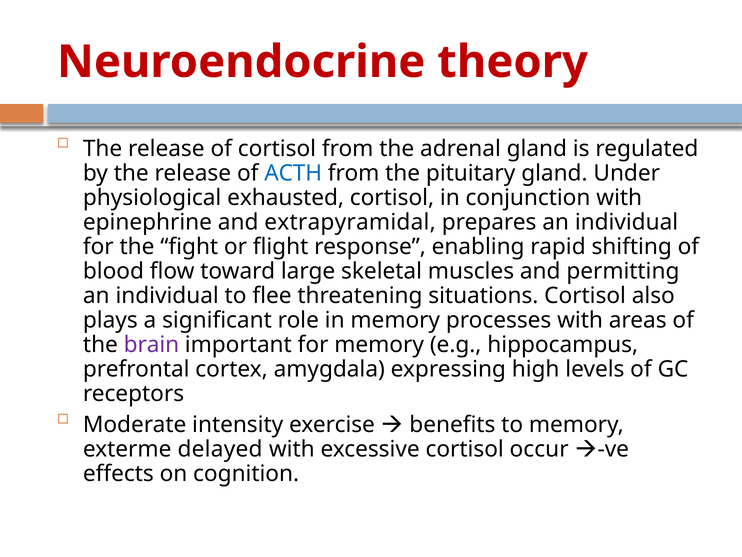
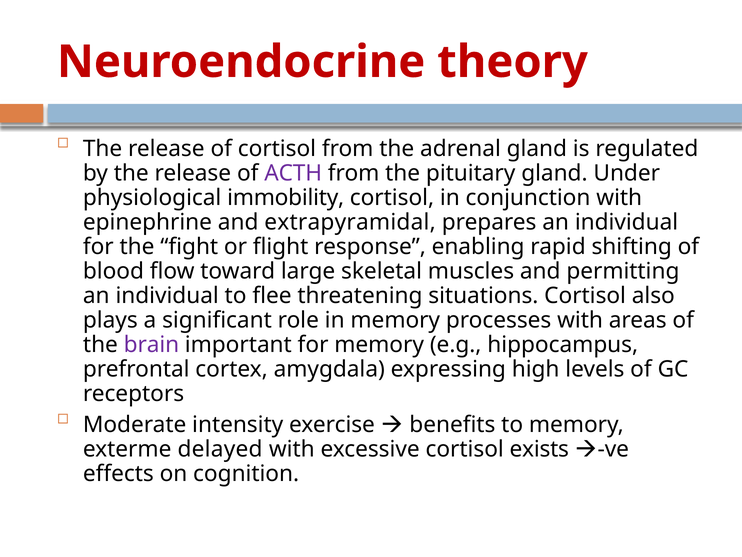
ACTH colour: blue -> purple (293, 173)
exhausted: exhausted -> immobility (286, 198)
occur: occur -> exists (539, 449)
